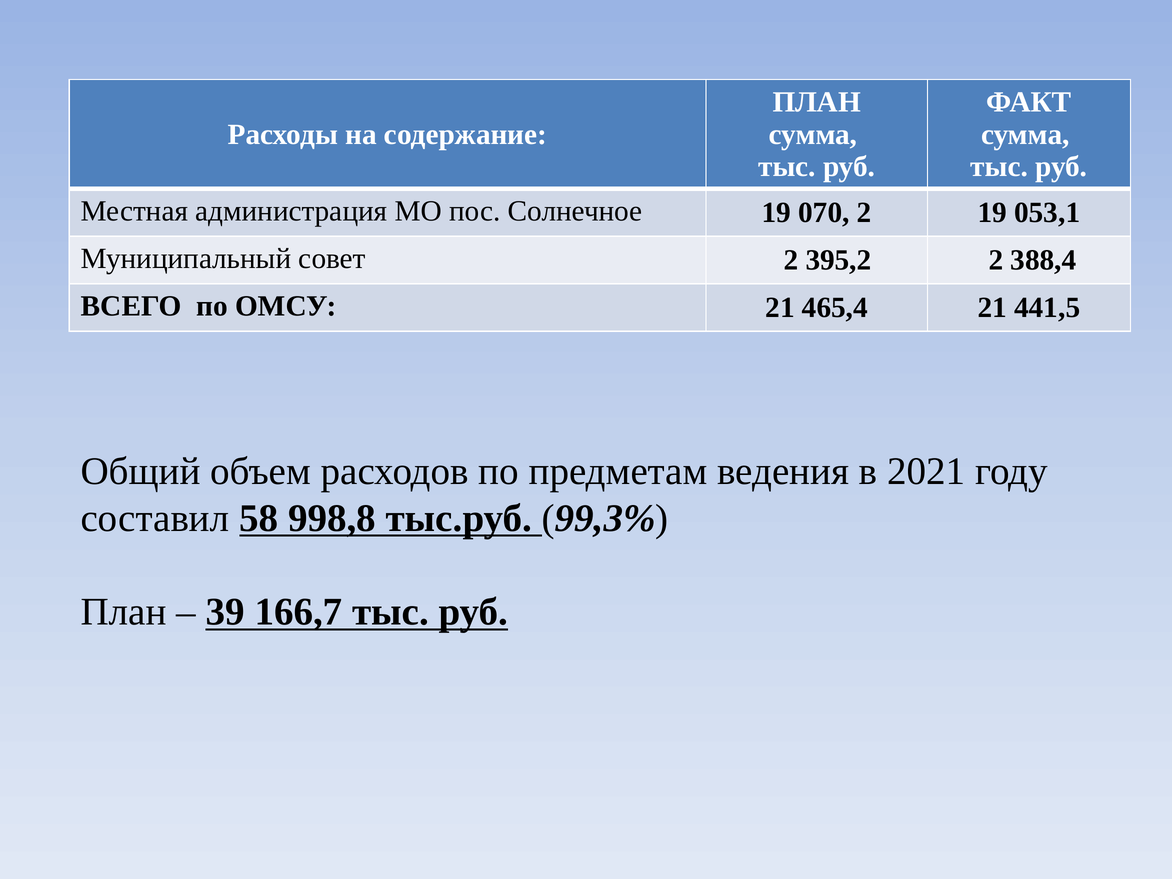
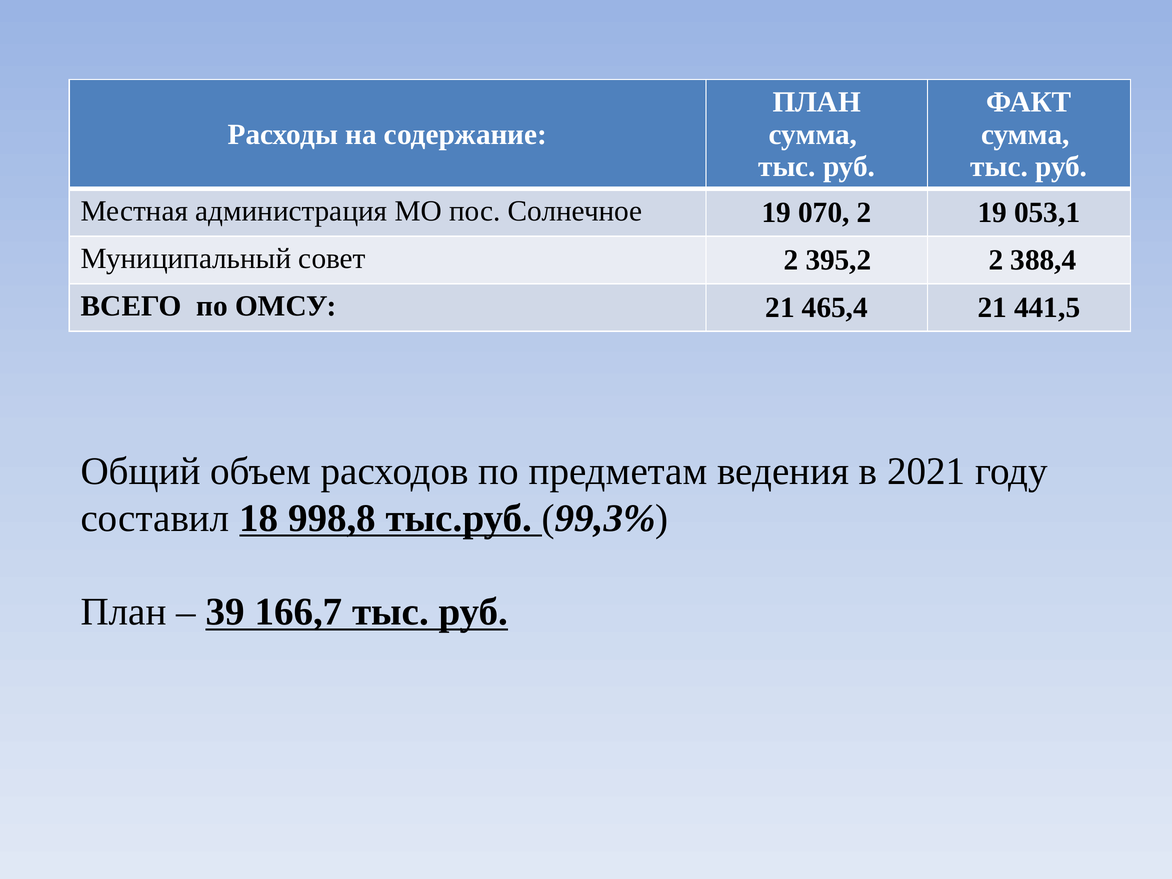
58: 58 -> 18 (259, 518)
